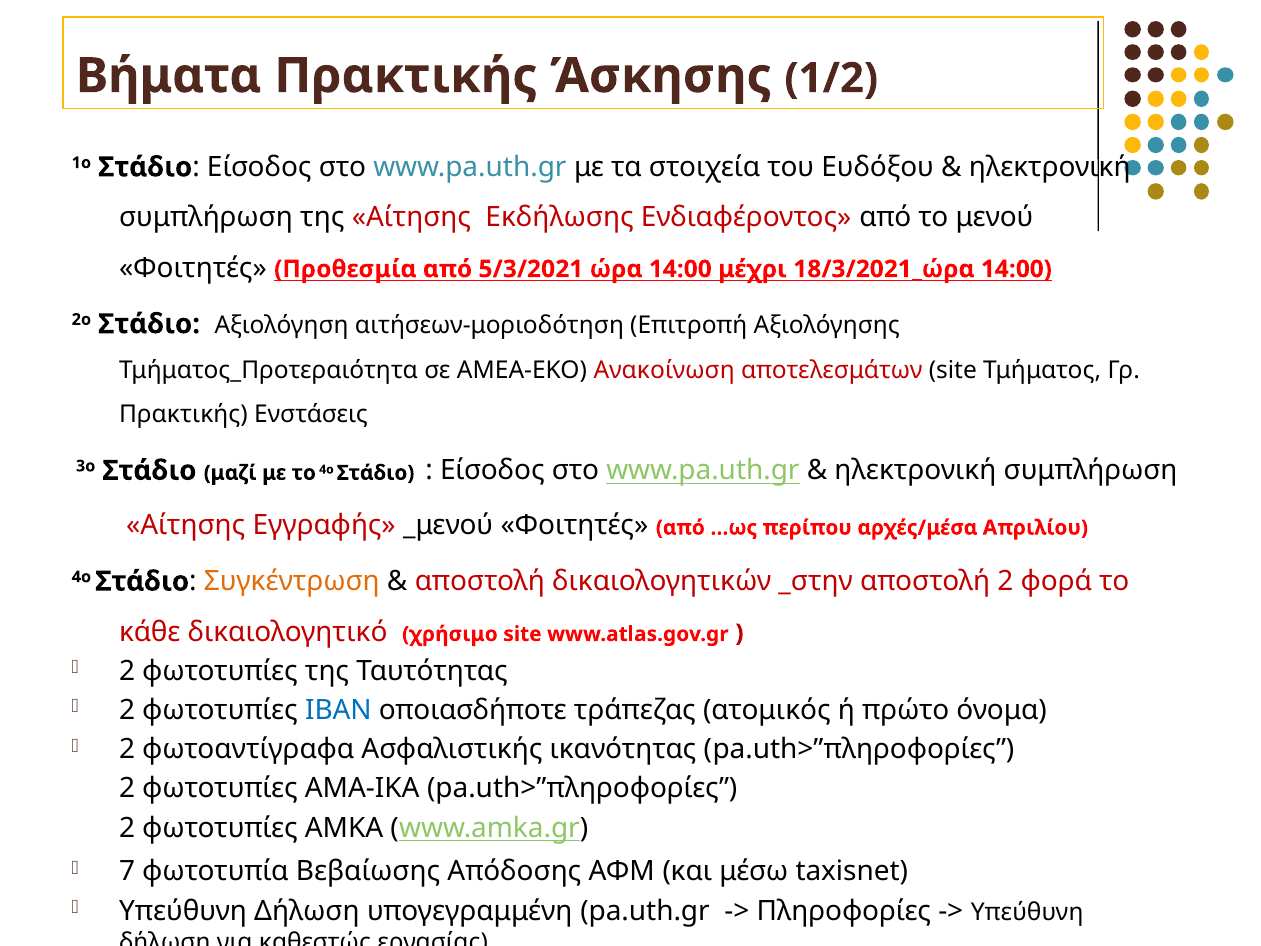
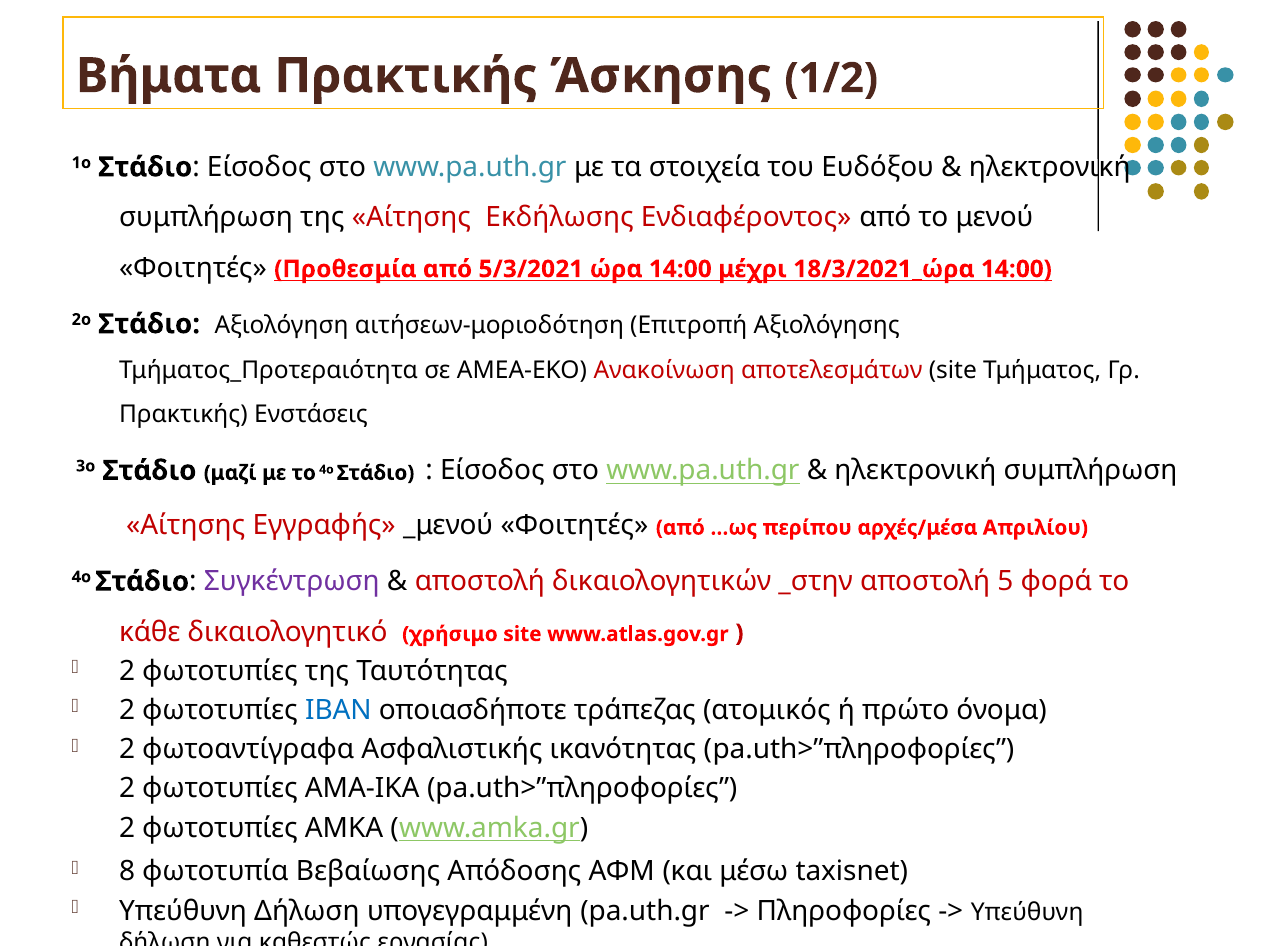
Συγκέντρωση colour: orange -> purple (292, 581)
αποστολή 2: 2 -> 5 (1005, 581)
7: 7 -> 8 (127, 871)
